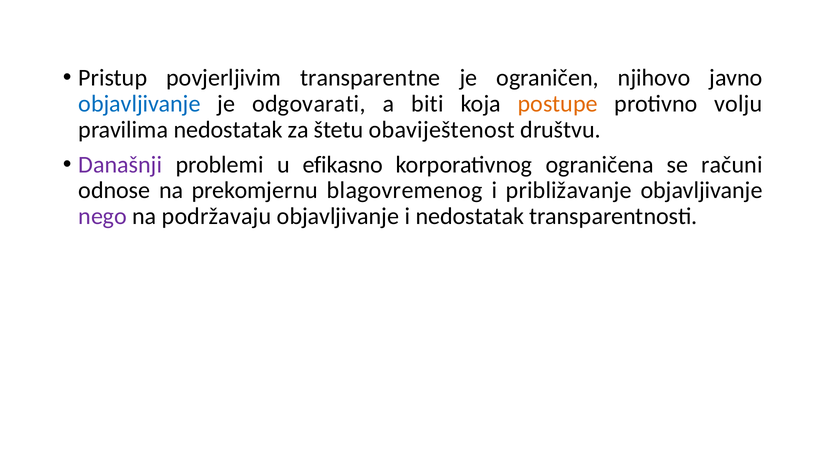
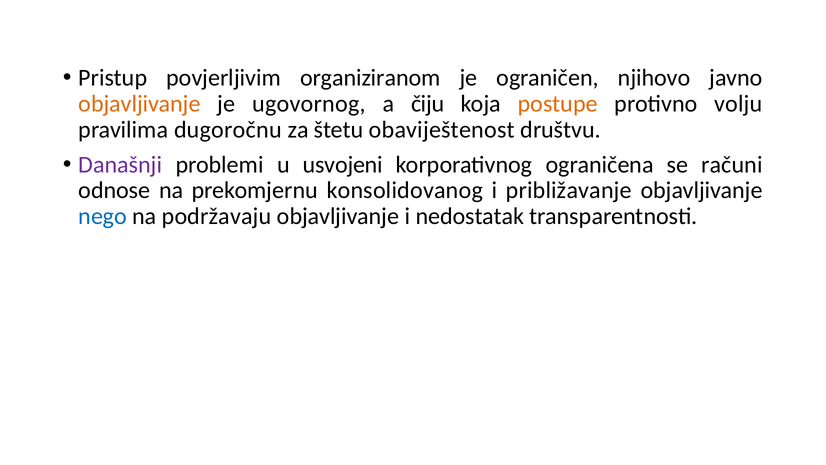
transparentne: transparentne -> organiziranom (370, 78)
objavljivanje colour: blue -> orange (140, 104)
odgovarati: odgovarati -> ugovornog (309, 104)
biti: biti -> čiju (428, 104)
pravilima nedostatak: nedostatak -> dugoročnu (228, 130)
efikasno: efikasno -> usvojeni (343, 164)
blagovremenog: blagovremenog -> konsolidovanog (405, 190)
nego colour: purple -> blue (103, 216)
